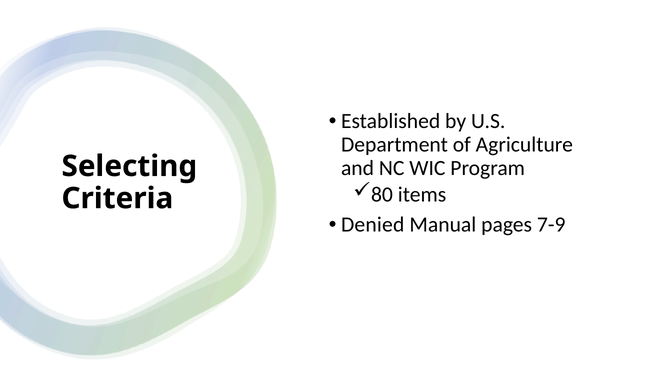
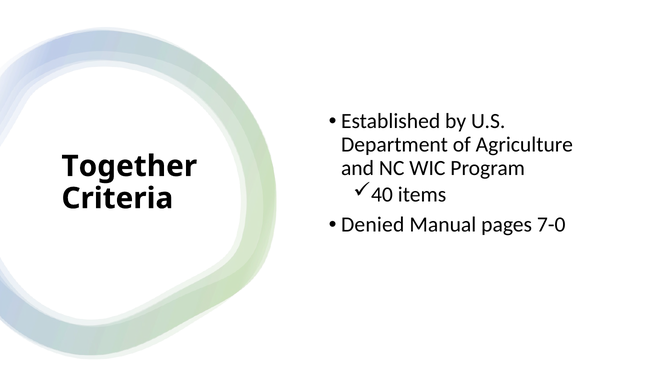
Selecting: Selecting -> Together (129, 166)
80: 80 -> 40 (382, 194)
7-9: 7-9 -> 7-0 (551, 225)
